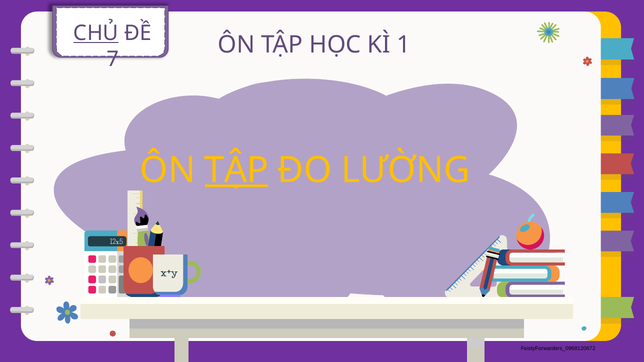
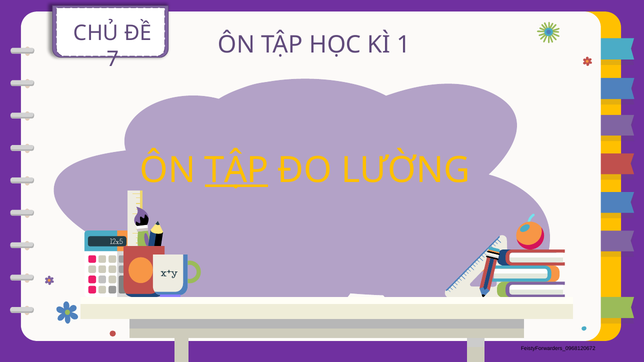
CHỦ underline: present -> none (96, 33)
